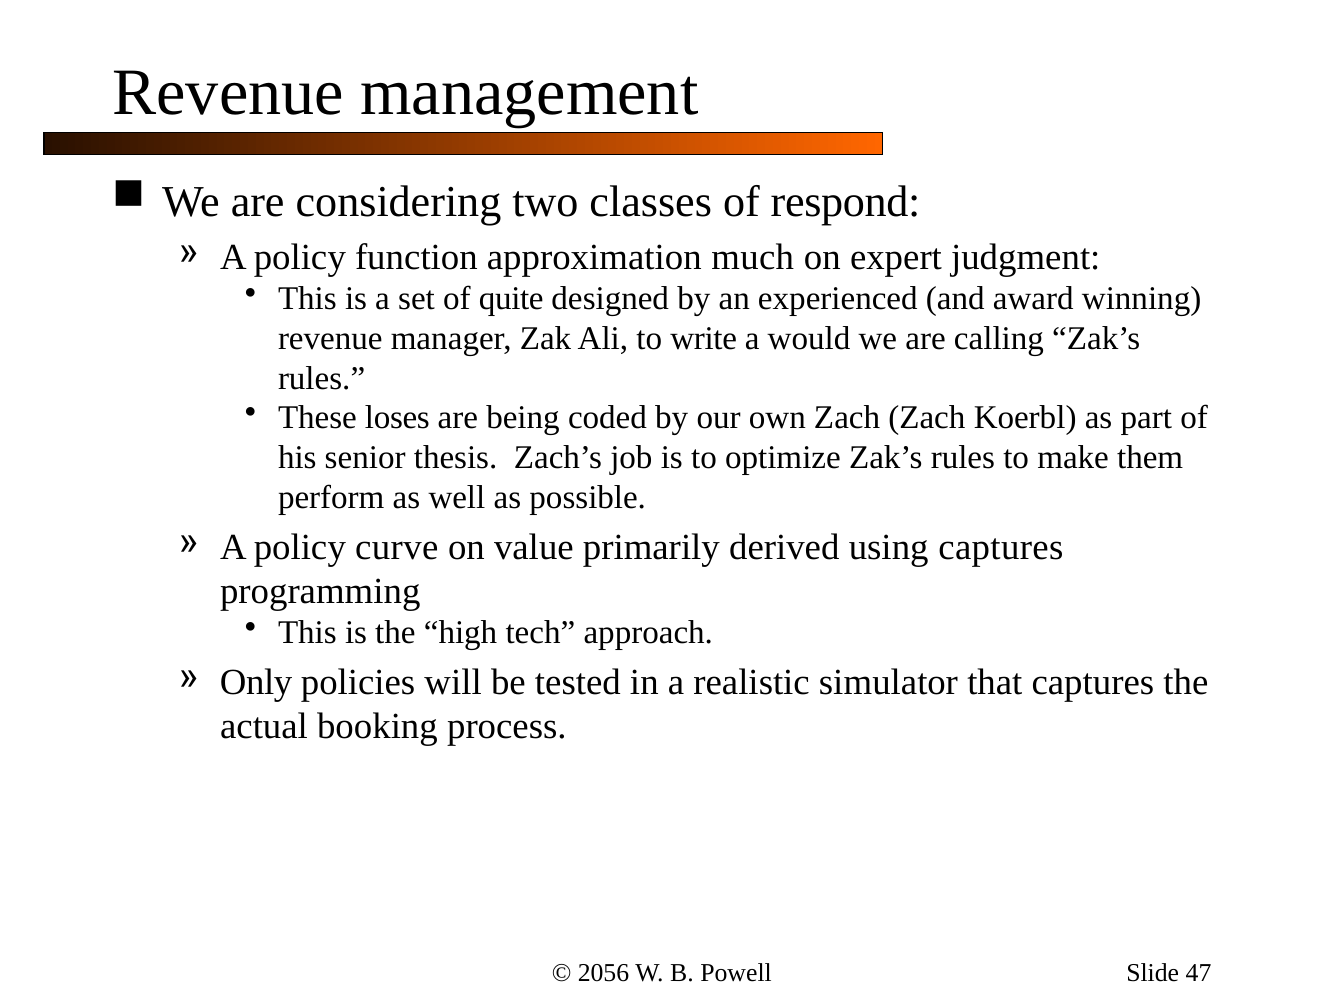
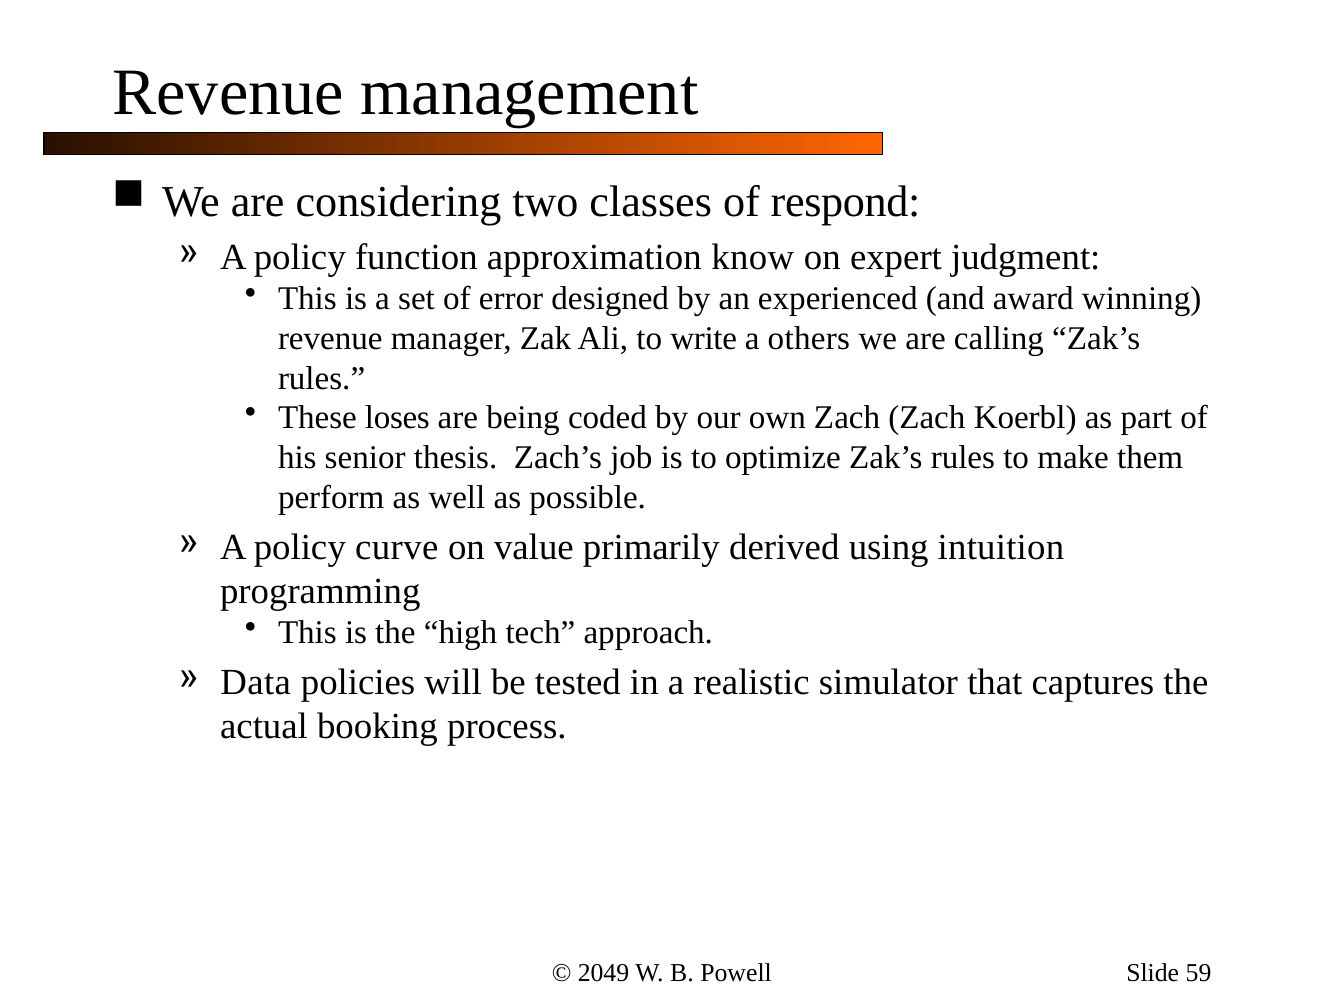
much: much -> know (753, 257)
quite: quite -> error (511, 299)
would: would -> others (809, 338)
using captures: captures -> intuition (1001, 547)
Only: Only -> Data (256, 682)
2056: 2056 -> 2049 (604, 973)
47: 47 -> 59 (1199, 973)
